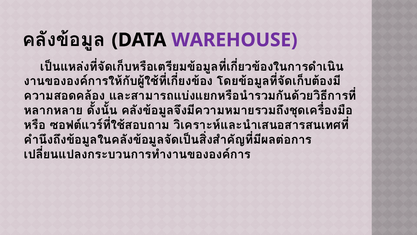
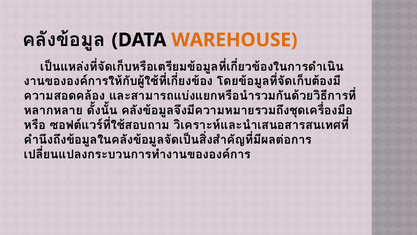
WAREHOUSE colour: purple -> orange (234, 40)
